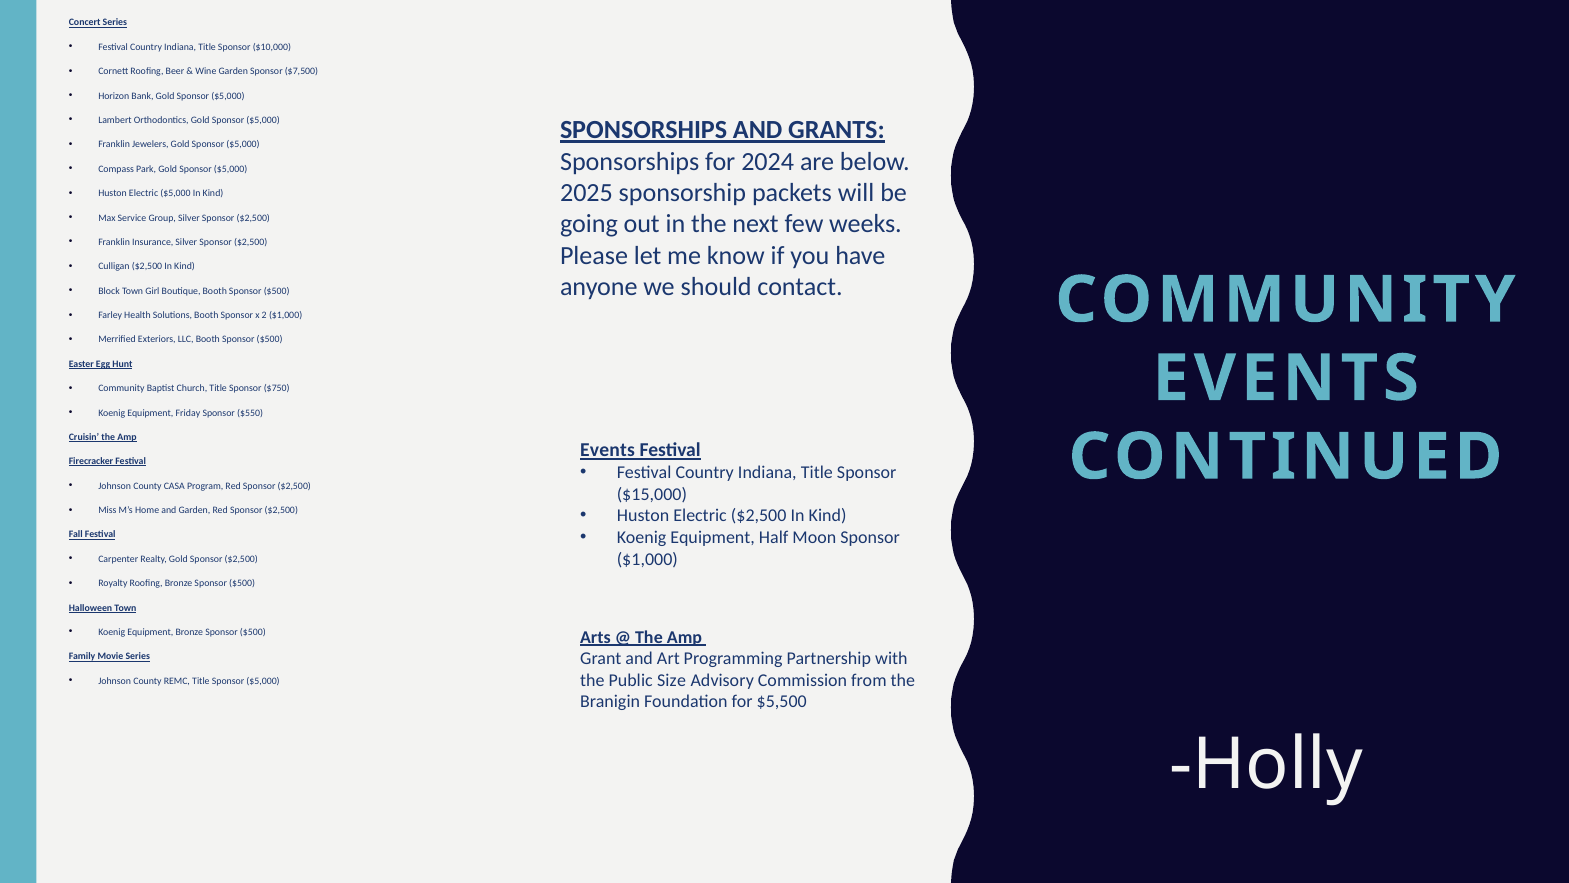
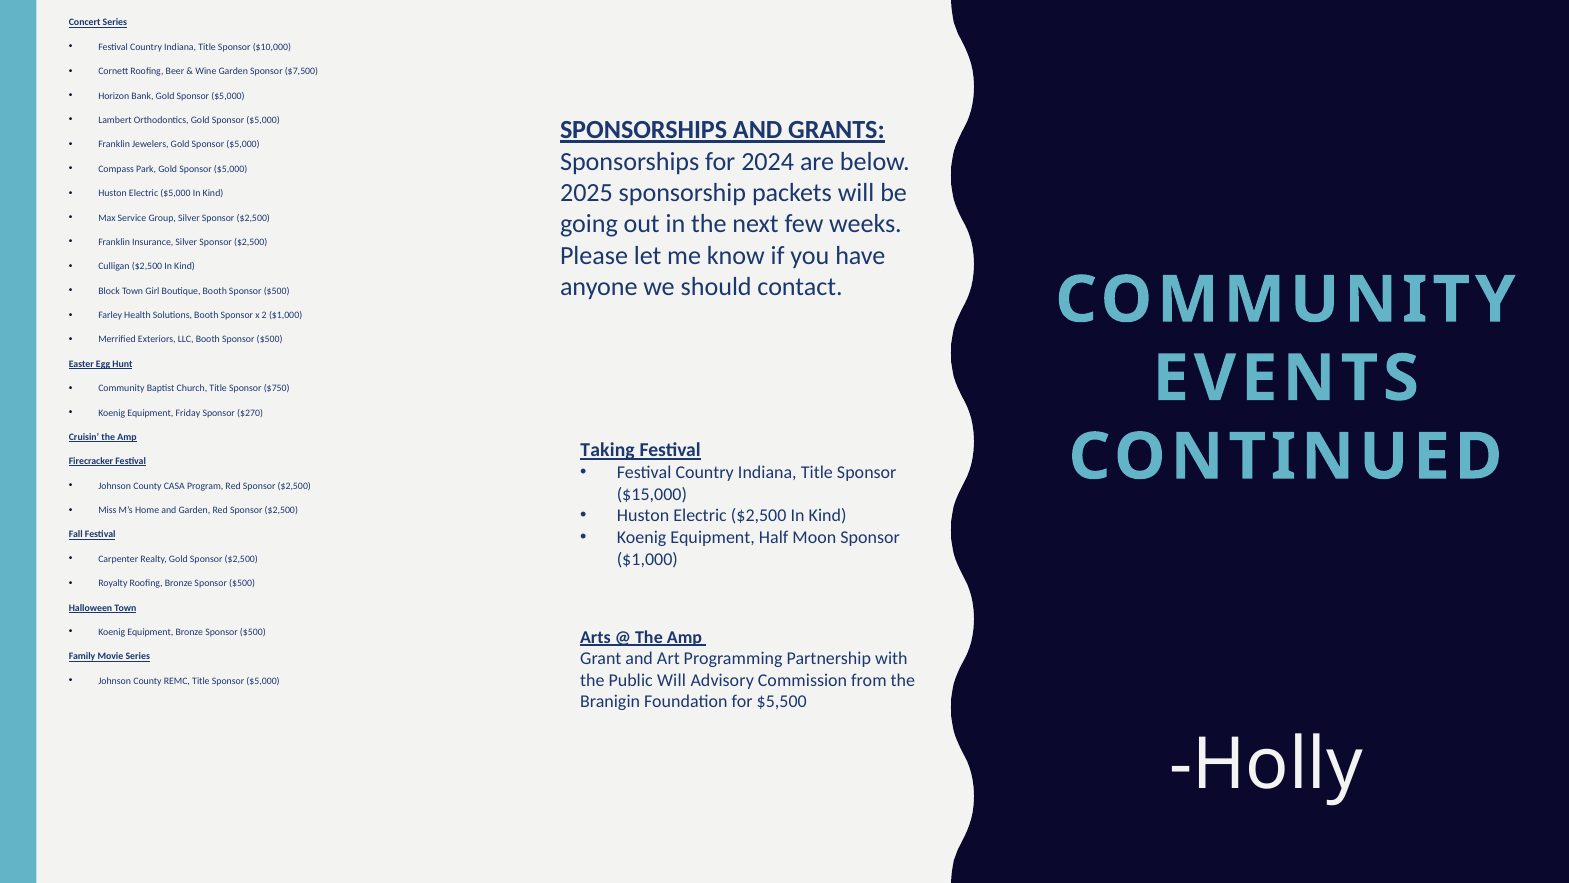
$550: $550 -> $270 (250, 413)
Events: Events -> Taking (608, 450)
Public Size: Size -> Will (671, 680)
